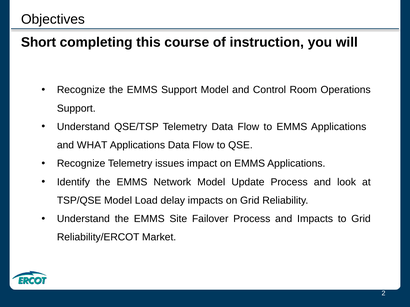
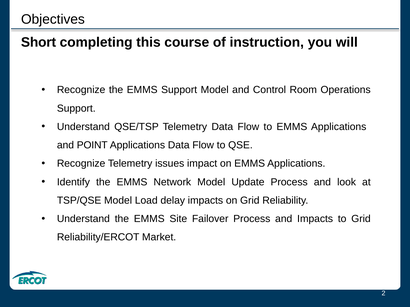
WHAT: WHAT -> POINT (92, 145)
